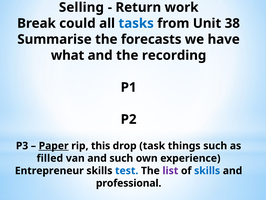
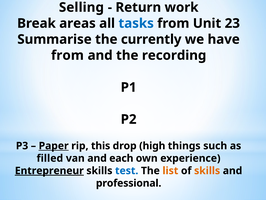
could: could -> areas (77, 23)
38: 38 -> 23 (232, 23)
forecasts: forecasts -> currently (151, 39)
what: what -> from (67, 55)
task: task -> high (152, 145)
and such: such -> each (121, 158)
Entrepreneur underline: none -> present (49, 170)
list colour: purple -> orange (170, 170)
skills colour: blue -> orange (207, 170)
